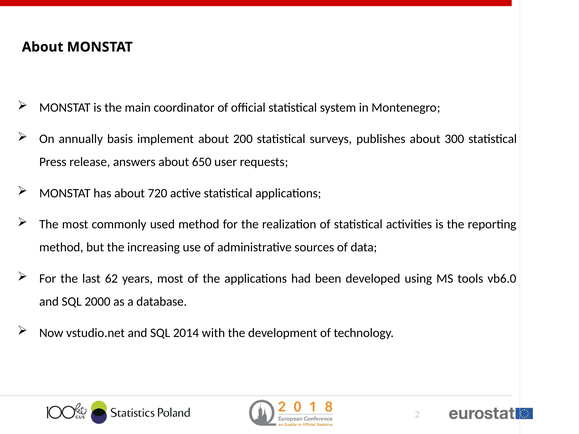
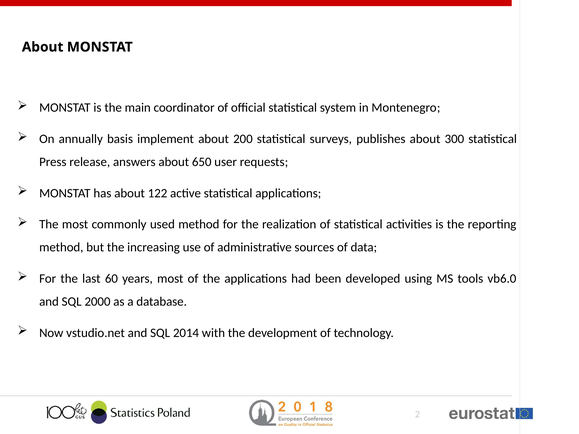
720: 720 -> 122 (158, 193)
62: 62 -> 60 (111, 279)
